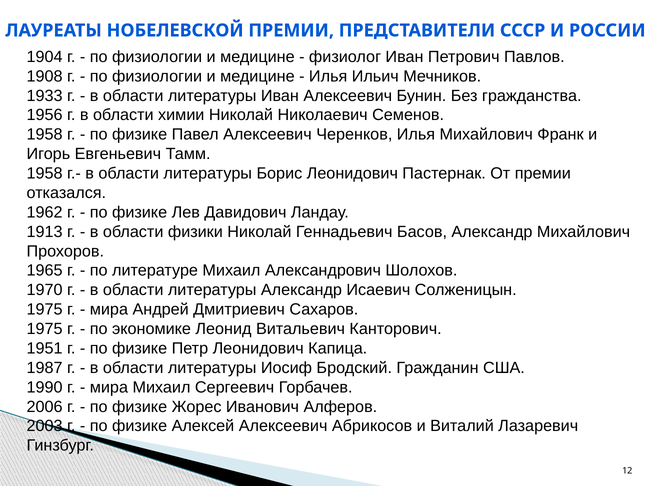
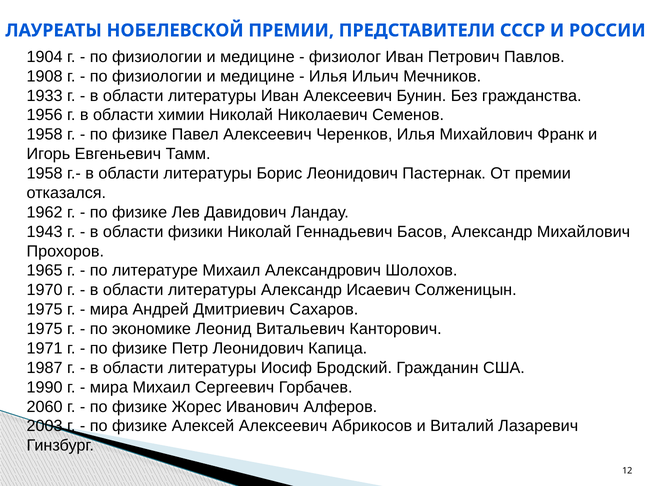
1913: 1913 -> 1943 (45, 232)
1951: 1951 -> 1971 (45, 348)
2006: 2006 -> 2060 (45, 407)
